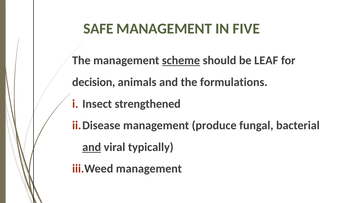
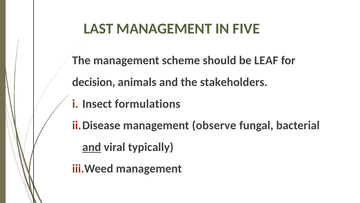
SAFE: SAFE -> LAST (98, 28)
scheme underline: present -> none (181, 60)
formulations: formulations -> stakeholders (234, 82)
strengthened: strengthened -> formulations (148, 104)
produce: produce -> observe (214, 125)
